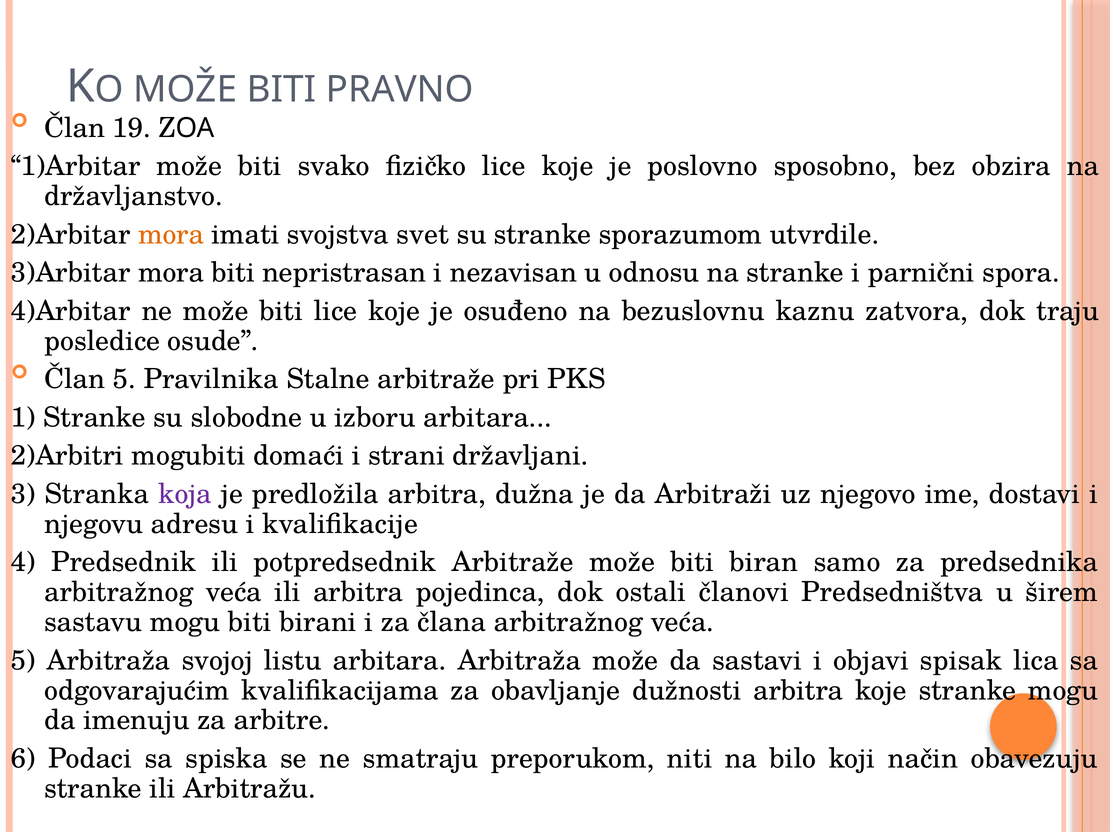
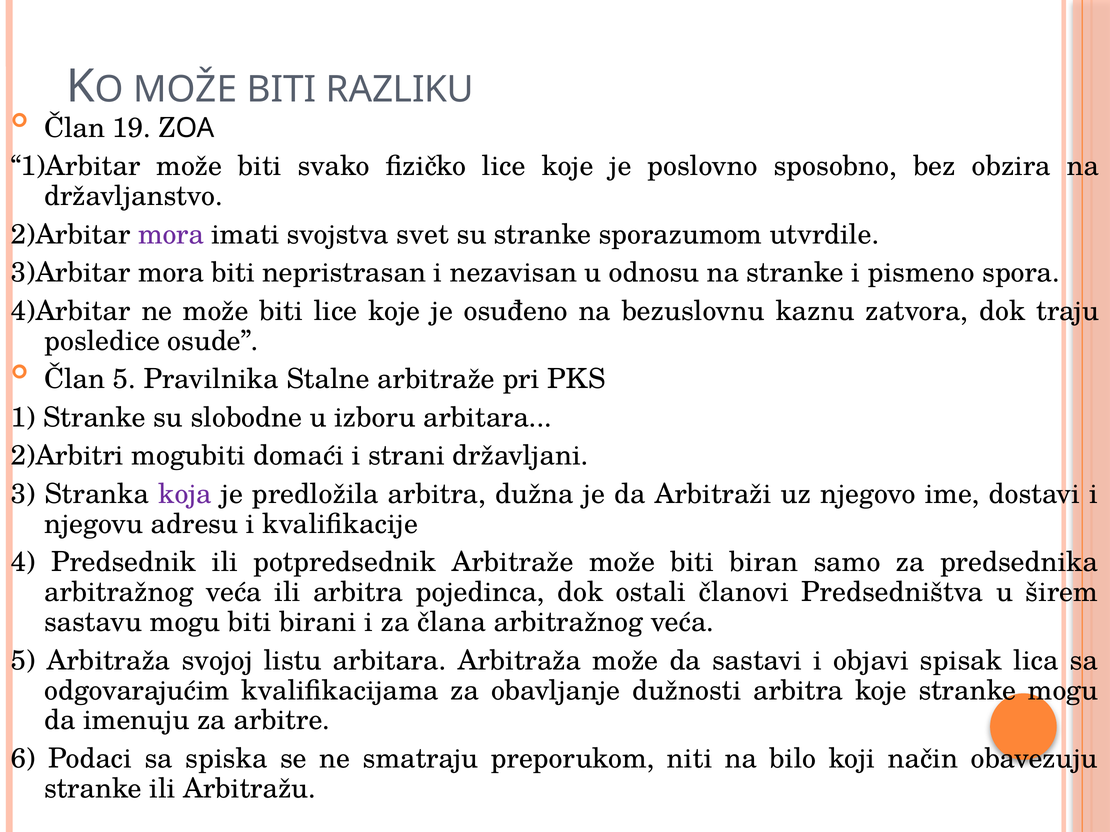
PRAVNO: PRAVNO -> RAZLIKU (400, 90)
mora colour: orange -> purple (171, 235)
parnični: parnični -> pismeno (921, 273)
